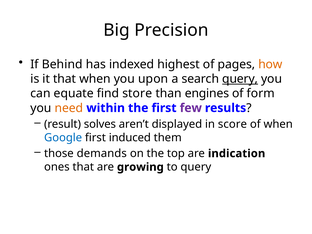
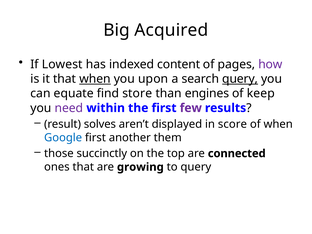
Precision: Precision -> Acquired (171, 30)
Behind: Behind -> Lowest (62, 64)
highest: highest -> content (179, 64)
how colour: orange -> purple (270, 64)
when underline: none -> present (95, 79)
form: form -> keep (261, 93)
need colour: orange -> purple (69, 108)
induced: induced -> another (130, 138)
demands: demands -> succinctly (102, 153)
indication: indication -> connected (237, 153)
